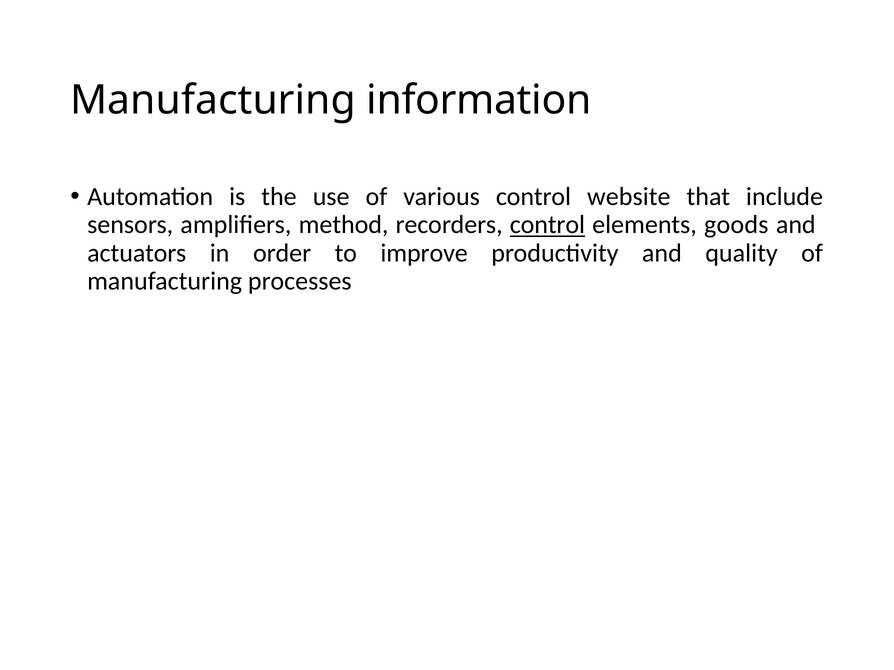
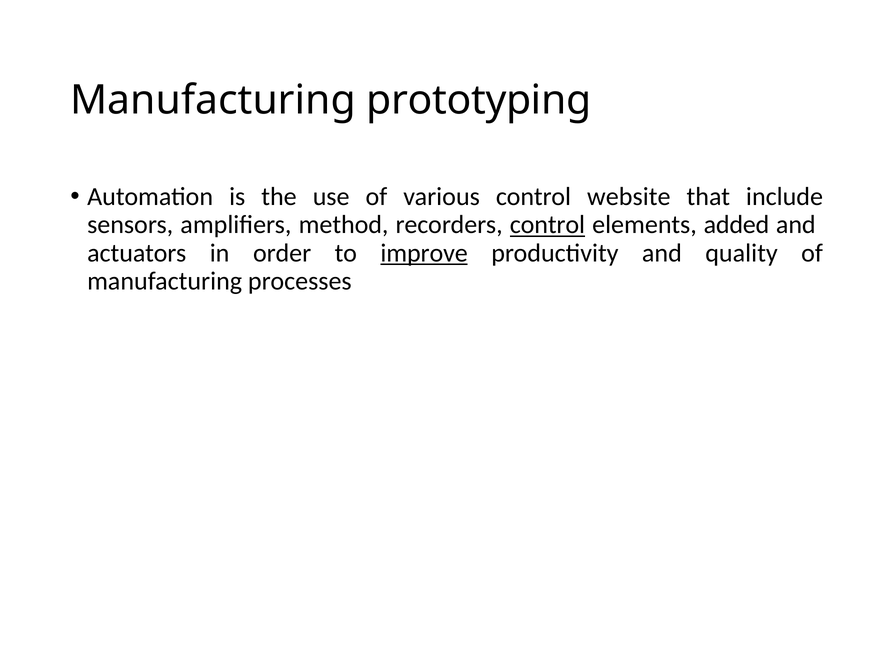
information: information -> prototyping (479, 100)
goods: goods -> added (736, 225)
improve underline: none -> present (424, 253)
